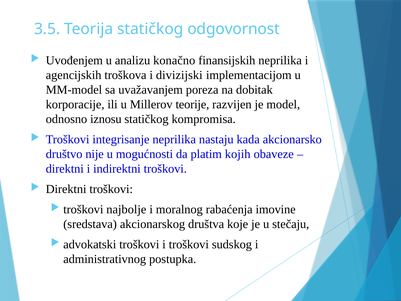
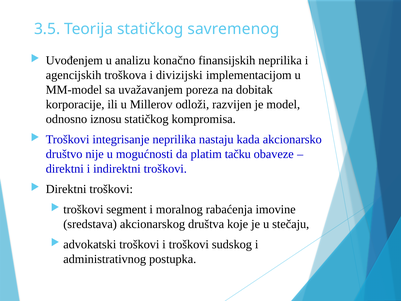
odgovornost: odgovornost -> savremenog (233, 29)
teorije: teorije -> odloži (192, 104)
kojih: kojih -> tačku (238, 154)
najbolje: najbolje -> segment (126, 209)
